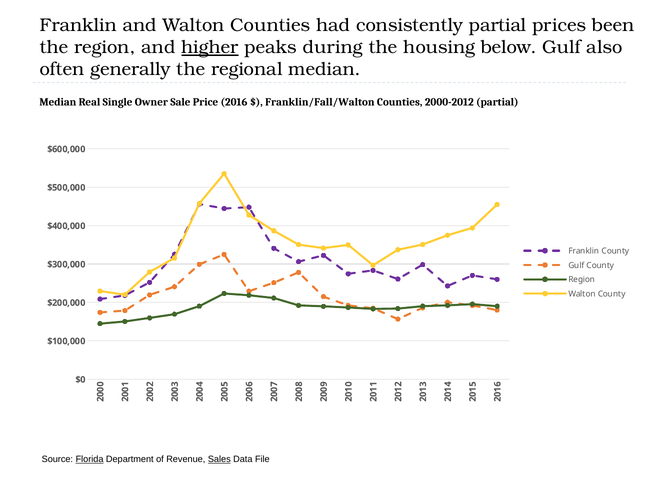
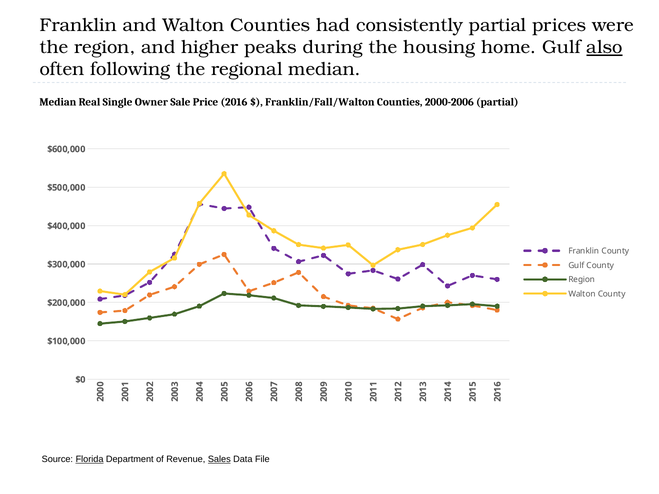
been: been -> were (613, 25)
higher underline: present -> none (210, 47)
below: below -> home (509, 47)
also underline: none -> present (604, 47)
generally: generally -> following (130, 69)
2000-2012: 2000-2012 -> 2000-2006 (449, 102)
